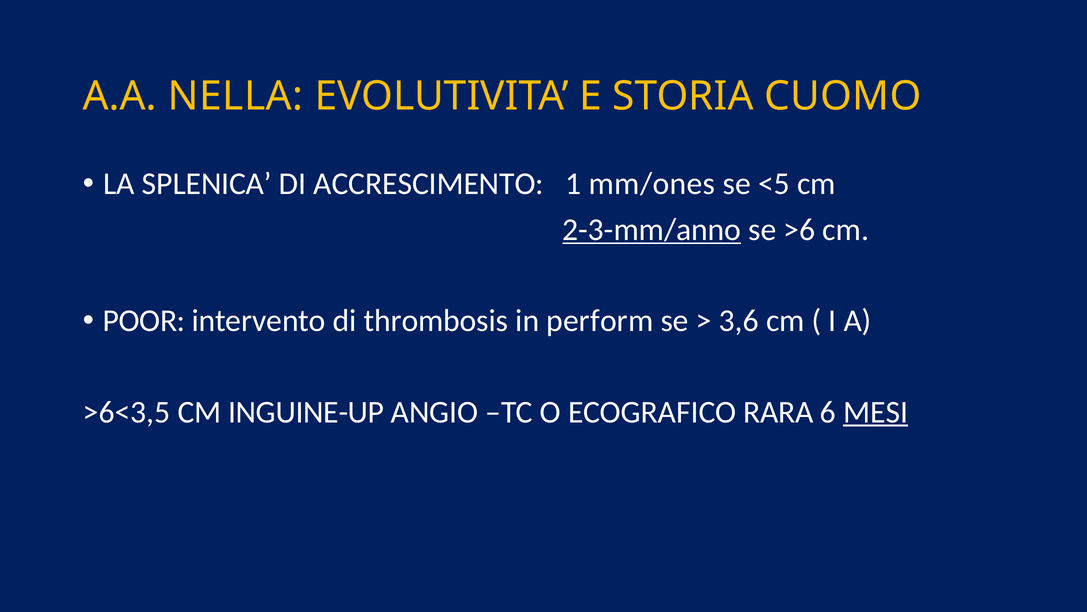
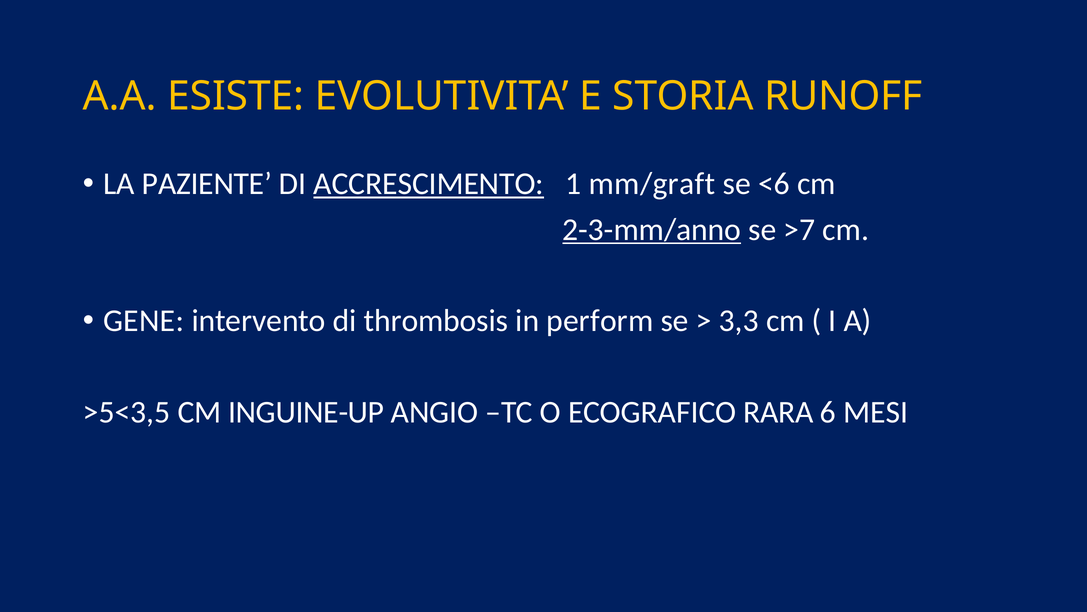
NELLA: NELLA -> ESISTE (236, 96)
CUOMO: CUOMO -> RUNOFF (843, 96)
SPLENICA: SPLENICA -> PAZIENTE (207, 184)
ACCRESCIMENTO underline: none -> present (429, 184)
mm/ones: mm/ones -> mm/graft (652, 184)
<5: <5 -> <6 (774, 184)
>6: >6 -> >7 (799, 229)
POOR: POOR -> GENE (144, 321)
3,6: 3,6 -> 3,3 (739, 321)
>6<3,5: >6<3,5 -> >5<3,5 (127, 412)
MESI underline: present -> none (876, 412)
